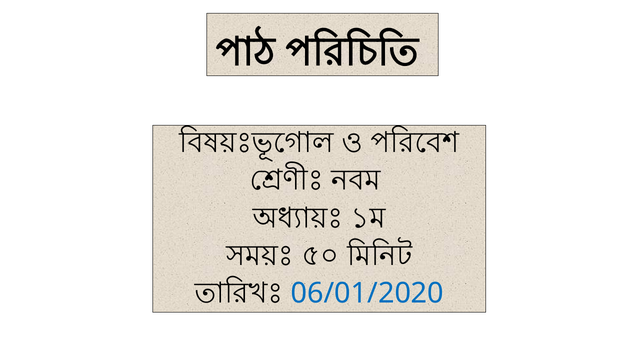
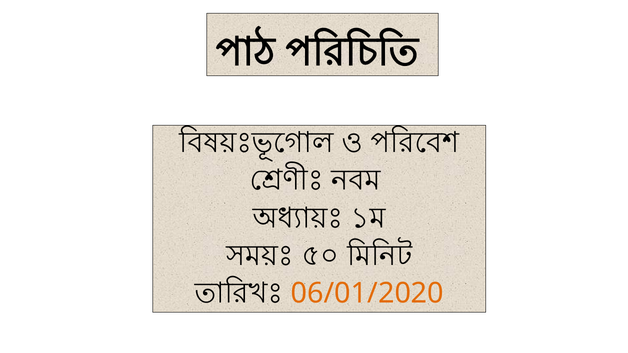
06/01/2020 colour: blue -> orange (367, 294)
